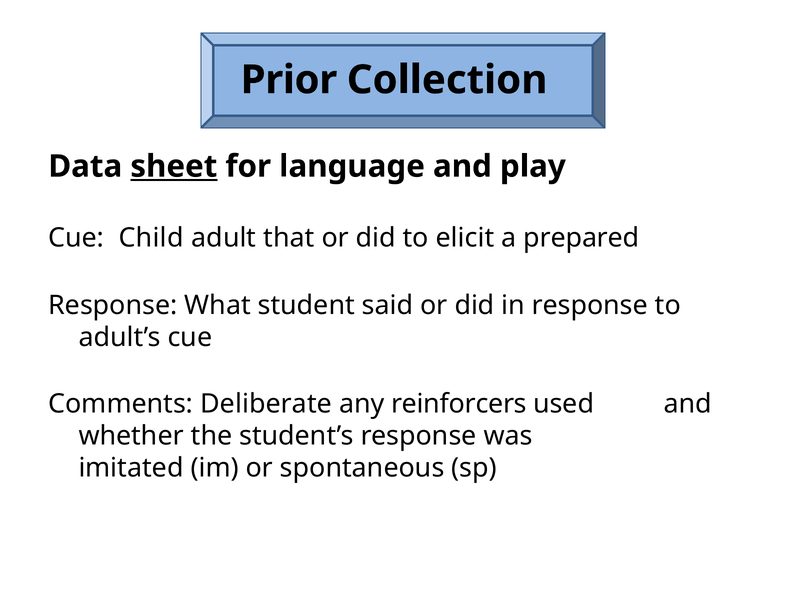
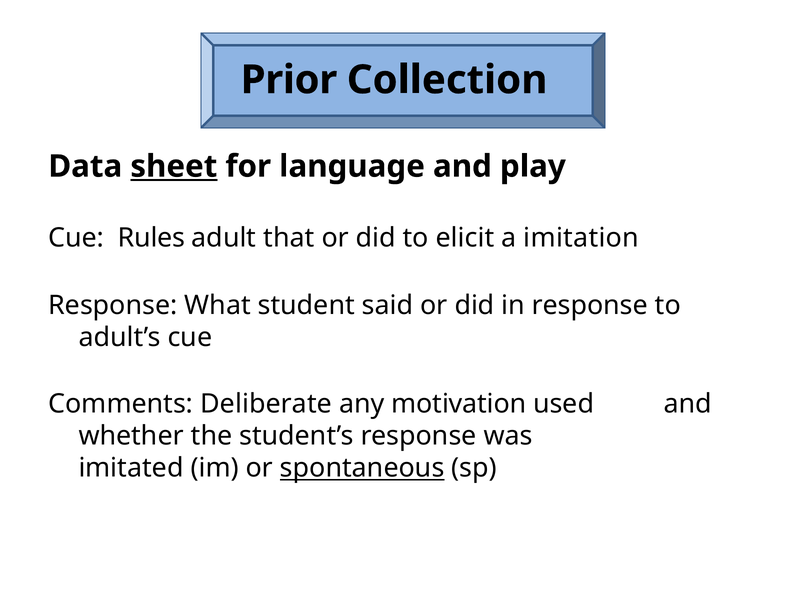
Child: Child -> Rules (151, 238)
prepared: prepared -> imitation (581, 238)
reinforcers: reinforcers -> motivation (459, 404)
spontaneous underline: none -> present (362, 468)
